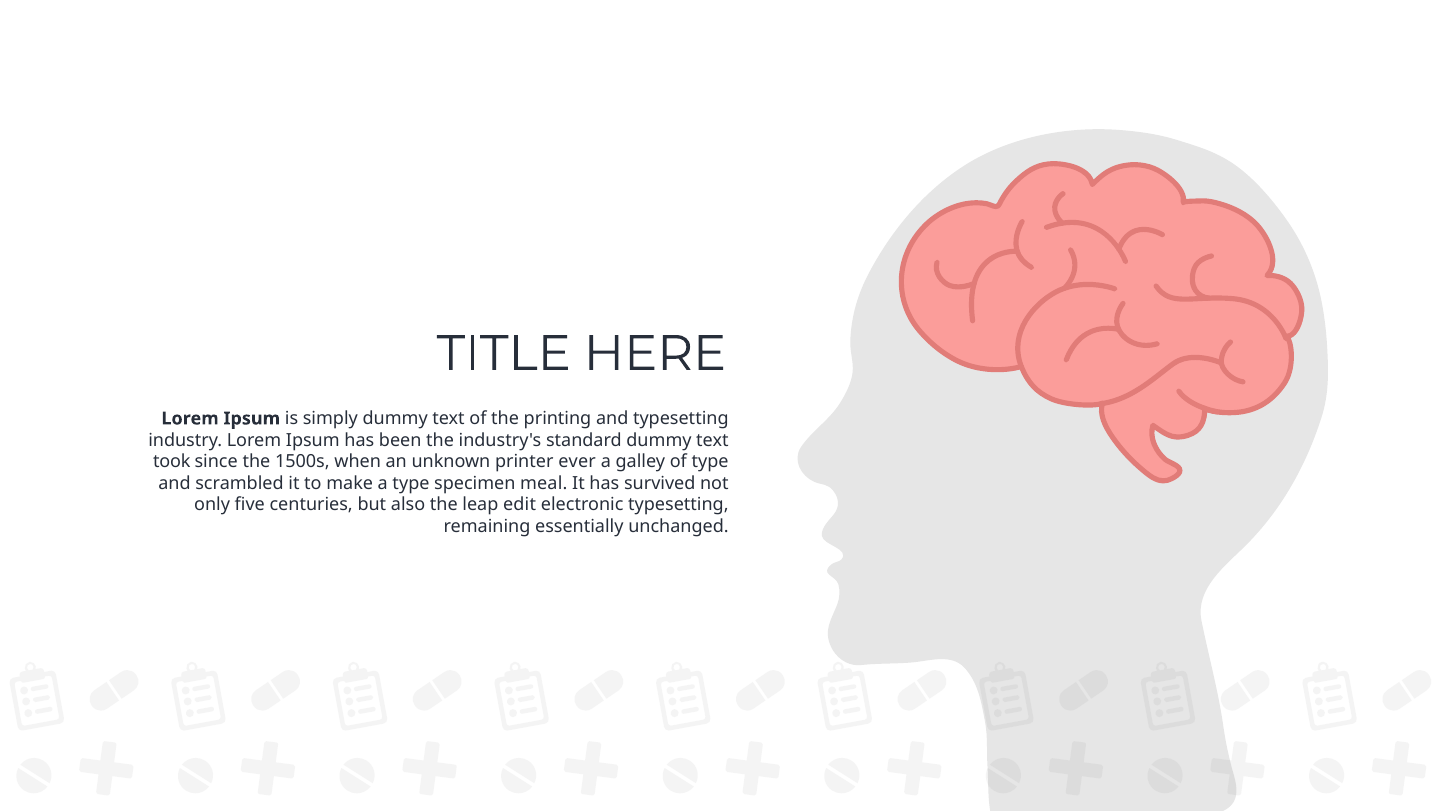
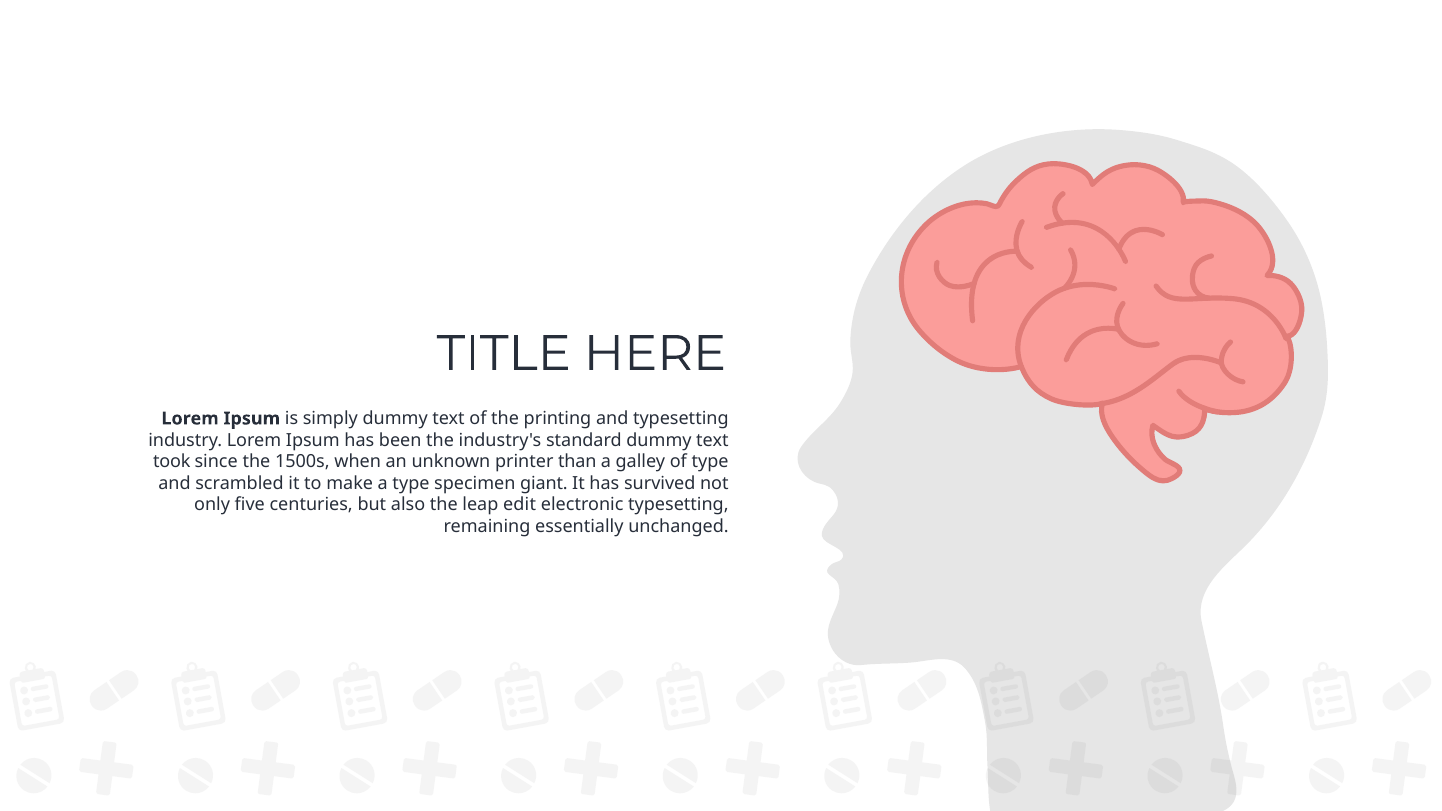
ever: ever -> than (577, 462)
meal: meal -> giant (544, 483)
